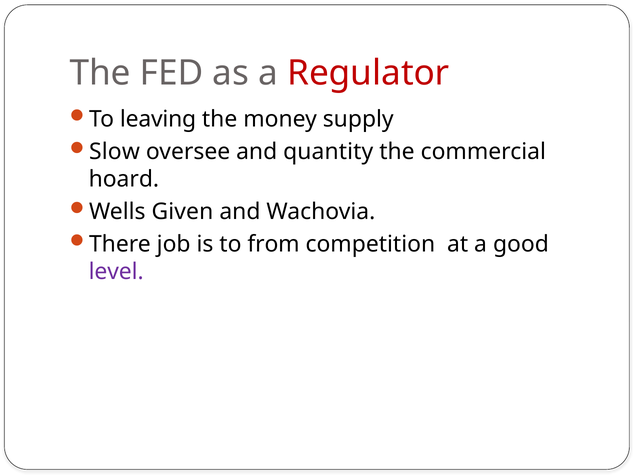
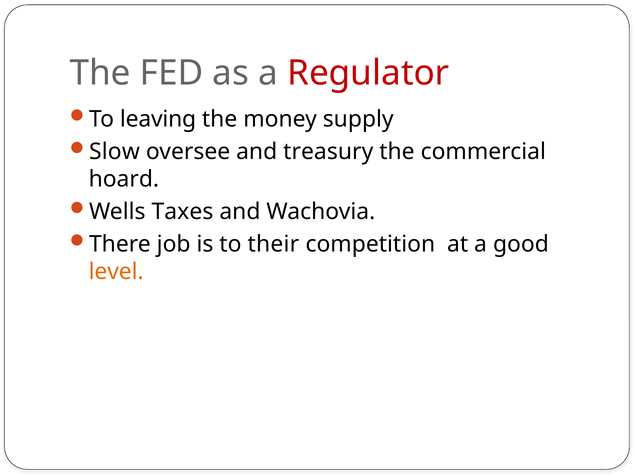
quantity: quantity -> treasury (328, 151)
Given: Given -> Taxes (182, 211)
from: from -> their (273, 244)
level colour: purple -> orange (116, 271)
